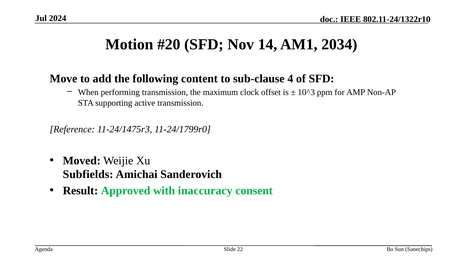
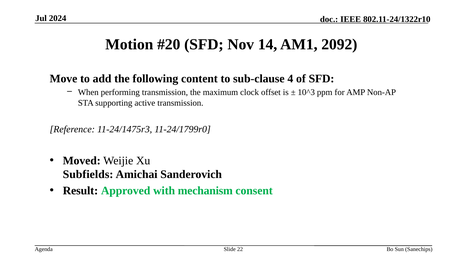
2034: 2034 -> 2092 (339, 45)
inaccuracy: inaccuracy -> mechanism (205, 191)
